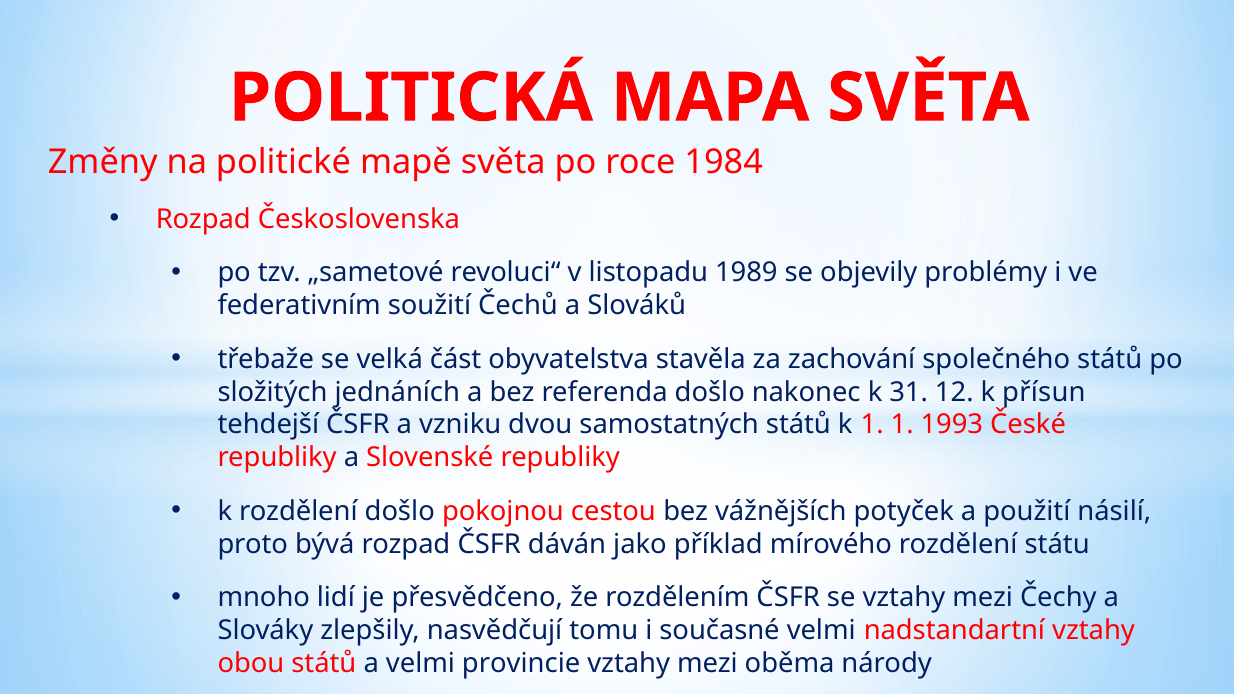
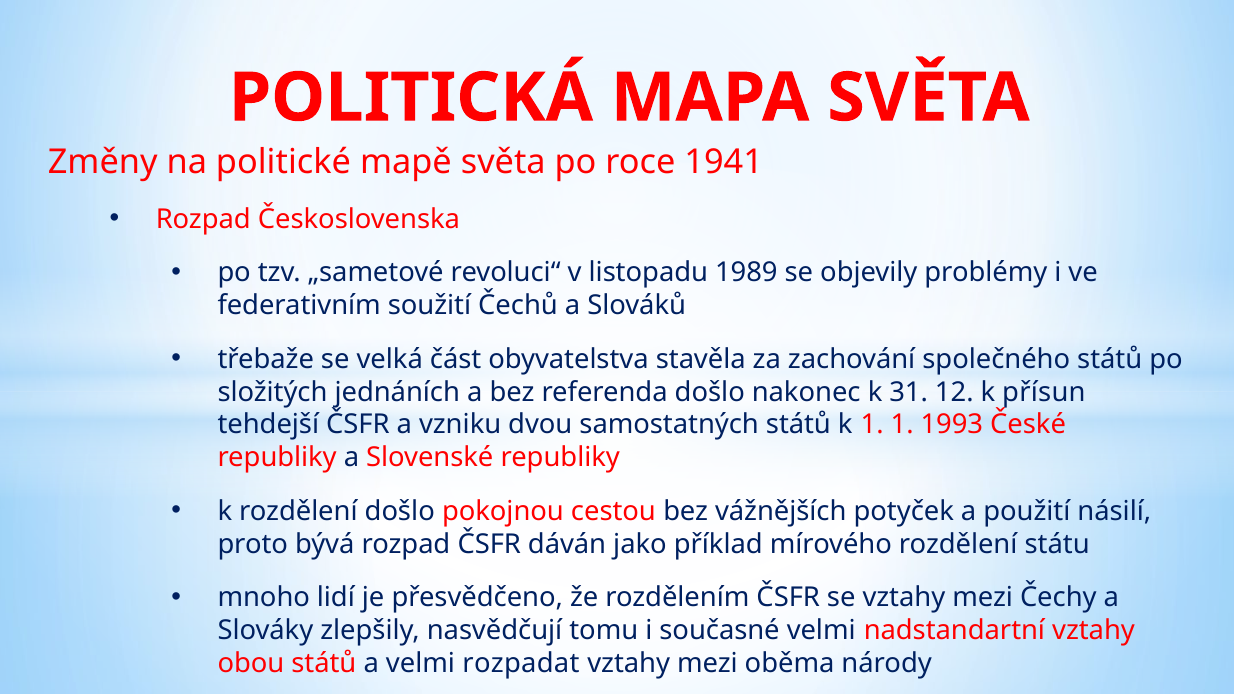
1984: 1984 -> 1941 (724, 162)
provincie: provincie -> rozpadat (521, 663)
